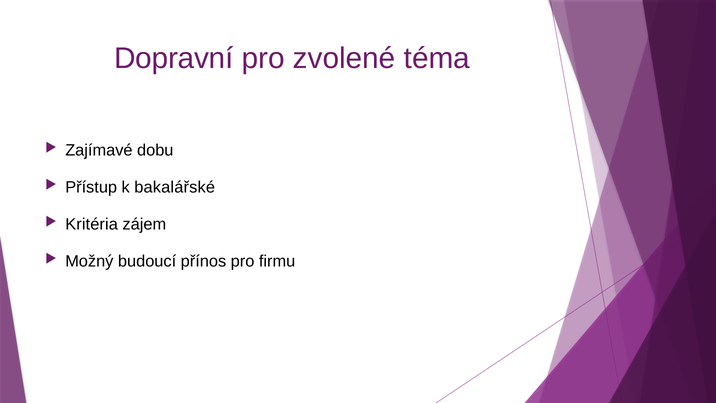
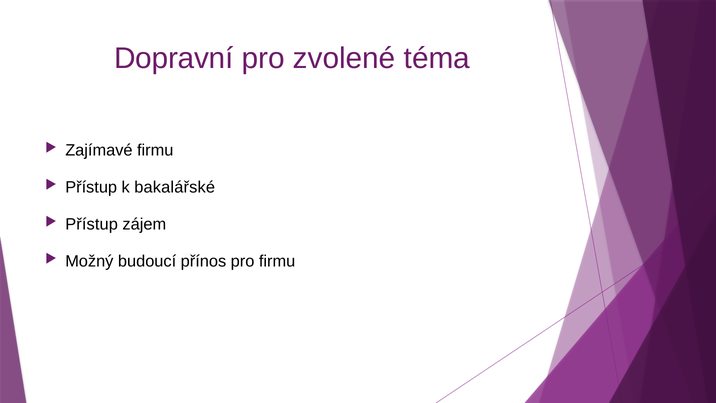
Zajímavé dobu: dobu -> firmu (155, 150)
Kritéria: Kritéria -> Přístup (92, 224)
